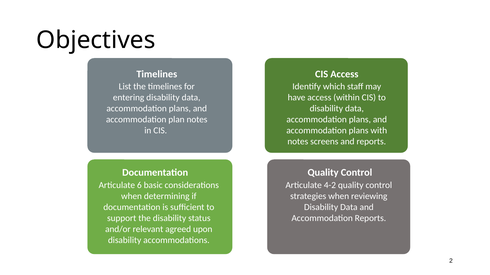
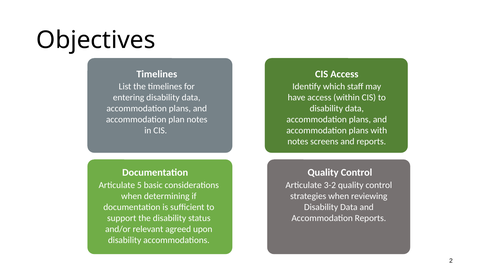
4-2: 4-2 -> 3-2 (330, 186)
6: 6 -> 5 (139, 186)
